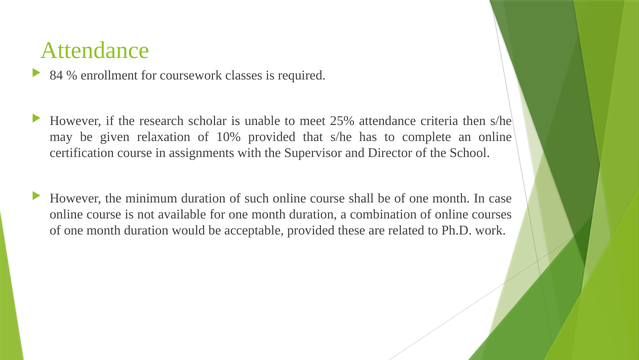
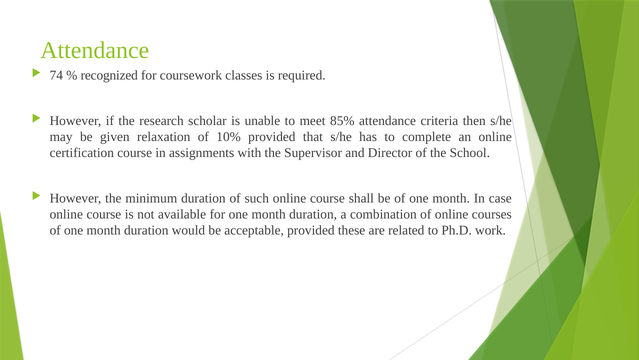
84: 84 -> 74 (56, 75)
enrollment: enrollment -> recognized (109, 75)
25%: 25% -> 85% (342, 121)
